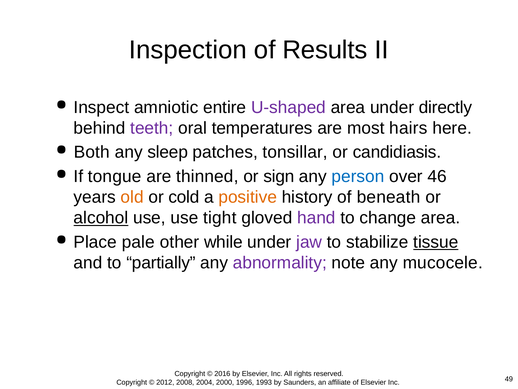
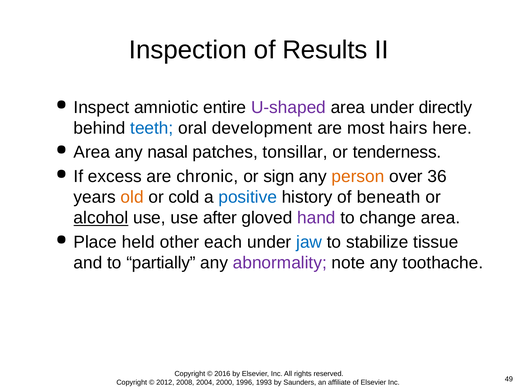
teeth colour: purple -> blue (152, 128)
temperatures: temperatures -> development (262, 128)
Both: Both -> Area (92, 152)
sleep: sleep -> nasal (168, 152)
candidiasis: candidiasis -> tenderness (397, 152)
tongue: tongue -> excess (115, 176)
thinned: thinned -> chronic (207, 176)
person colour: blue -> orange (358, 176)
46: 46 -> 36 (437, 176)
positive colour: orange -> blue (248, 197)
tight: tight -> after (220, 218)
pale: pale -> held (138, 242)
while: while -> each (223, 242)
jaw colour: purple -> blue (309, 242)
tissue underline: present -> none (436, 242)
mucocele: mucocele -> toothache (443, 263)
